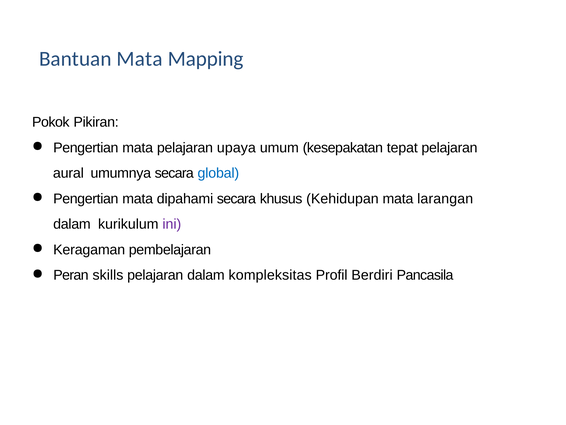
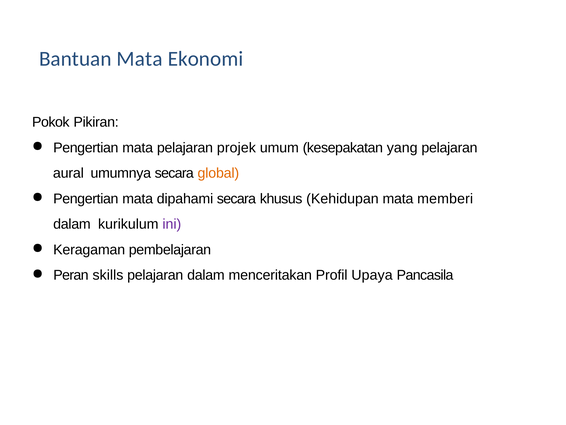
Mapping: Mapping -> Ekonomi (205, 59)
upaya: upaya -> projek (236, 148)
tepat: tepat -> yang (402, 148)
global colour: blue -> orange (218, 173)
larangan: larangan -> memberi (445, 199)
kompleksitas: kompleksitas -> menceritakan (270, 275)
Berdiri: Berdiri -> Upaya (372, 275)
